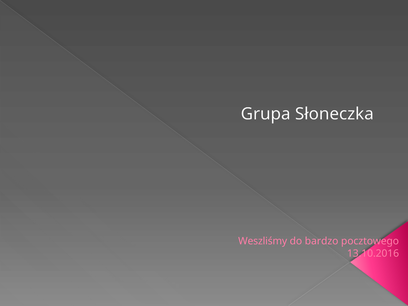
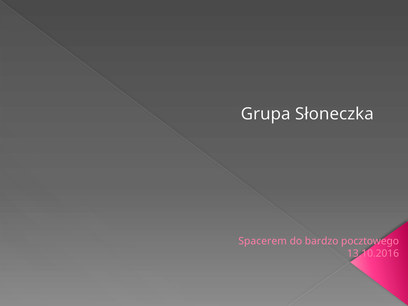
Weszliśmy: Weszliśmy -> Spacerem (263, 241)
